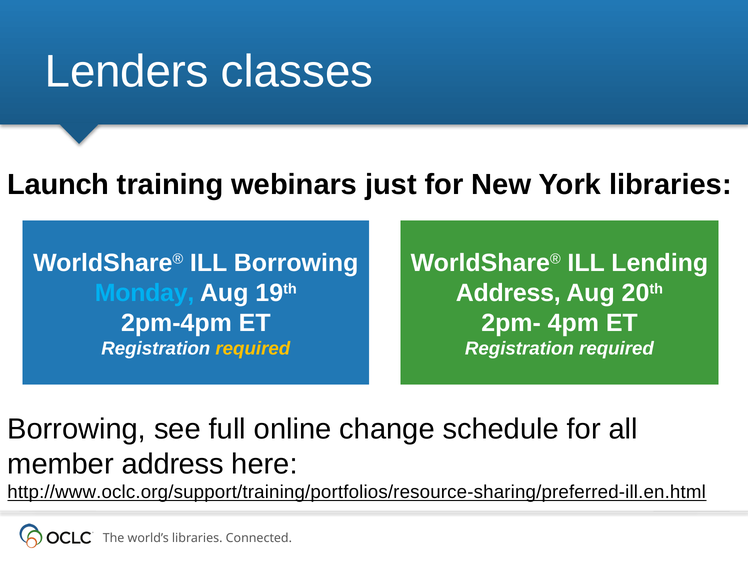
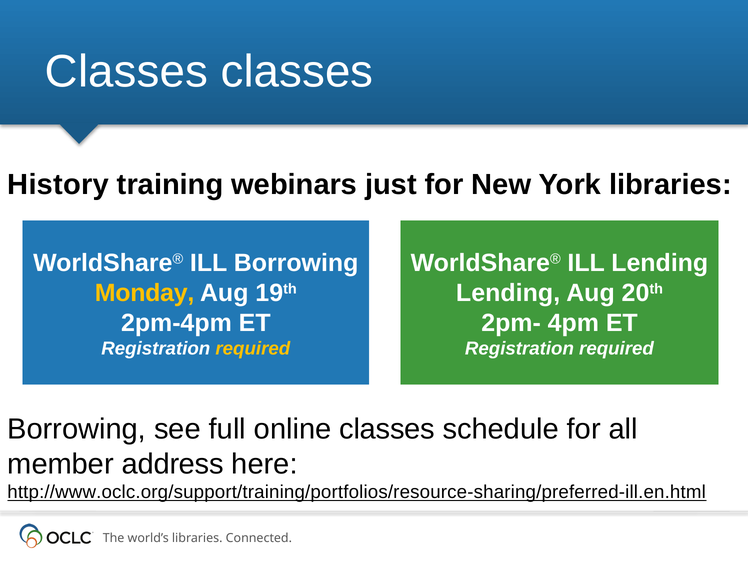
Lenders: Lenders -> Classes (127, 72)
Launch: Launch -> History (58, 185)
Monday colour: light blue -> yellow (145, 293)
Address: Address -> Lending (508, 293)
online change: change -> classes (387, 429)
